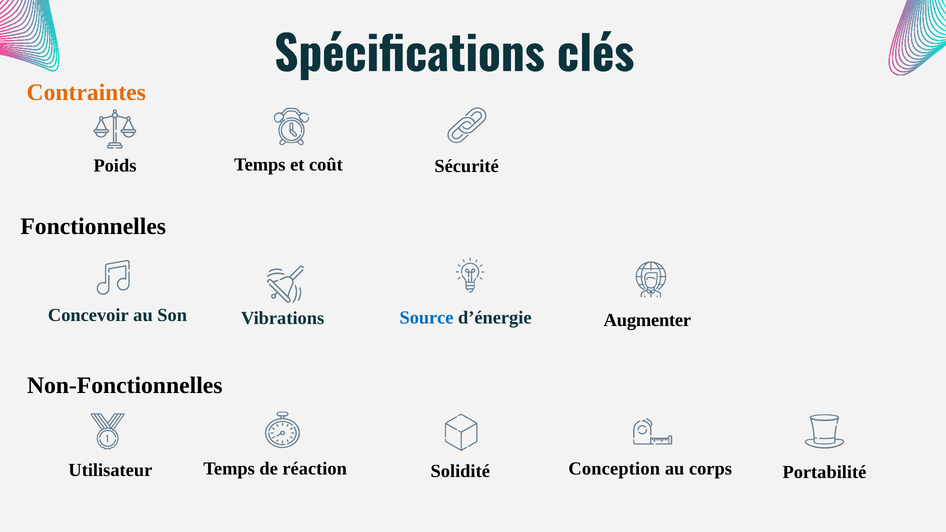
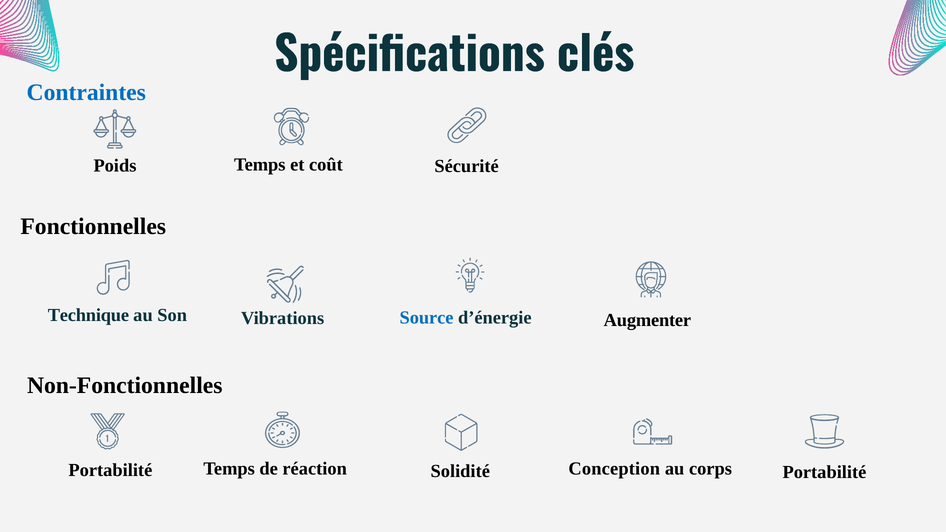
Contraintes colour: orange -> blue (86, 92)
Concevoir: Concevoir -> Technique (88, 315)
Utilisateur: Utilisateur -> Portabilité (110, 470)
